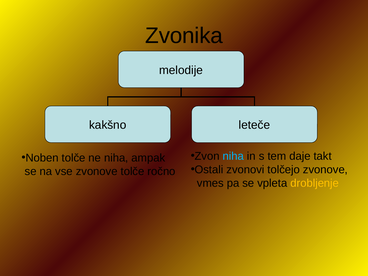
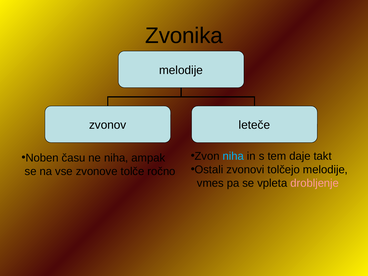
kakšno: kakšno -> zvonov (108, 125)
Noben tolče: tolče -> času (74, 158)
tolčejo zvonove: zvonove -> melodije (325, 170)
drobljenje colour: yellow -> pink (315, 183)
